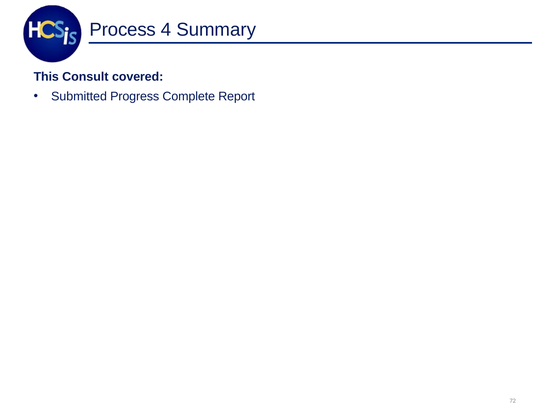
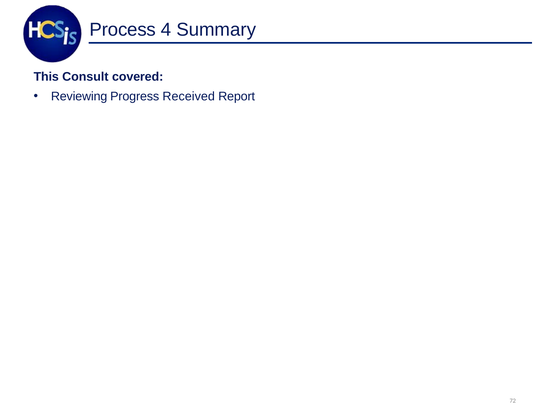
Submitted: Submitted -> Reviewing (79, 96)
Complete: Complete -> Received (189, 96)
